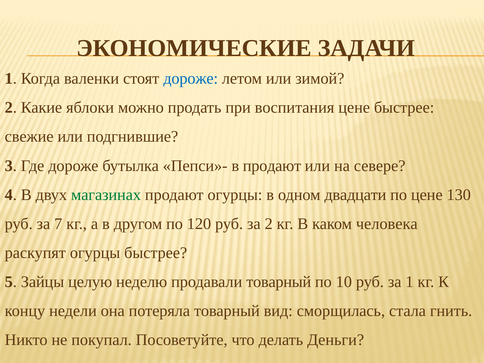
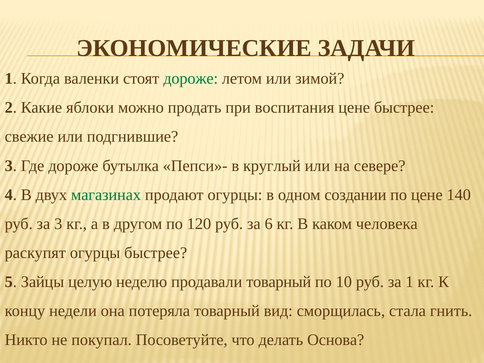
дороже colour: blue -> green (191, 79)
в продают: продают -> круглый (272, 166)
двадцати: двадцати -> создании (355, 195)
130: 130 -> 140 (459, 195)
за 7: 7 -> 3 (58, 224)
за 2: 2 -> 6 (269, 224)
Деньги: Деньги -> Основа (336, 340)
